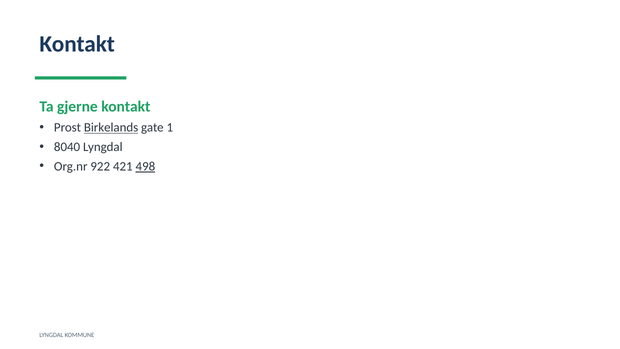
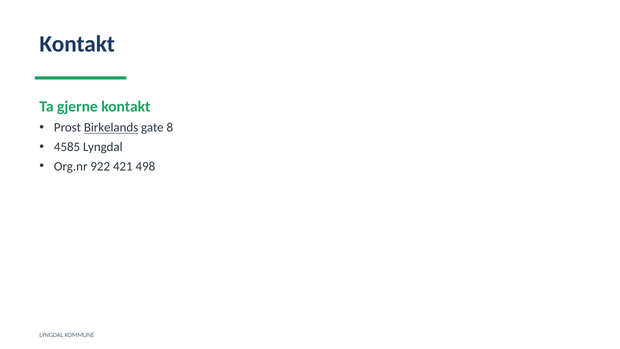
1: 1 -> 8 (170, 127)
8040: 8040 -> 4585 (67, 147)
498 underline: present -> none (145, 166)
